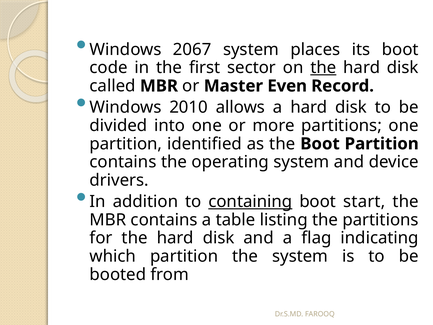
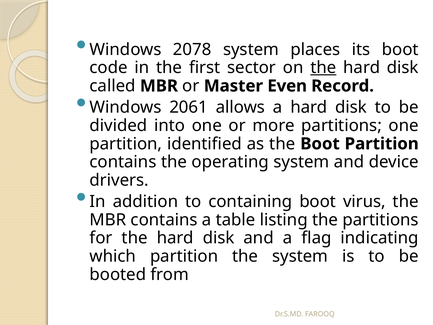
2067: 2067 -> 2078 (192, 50)
2010: 2010 -> 2061 (189, 107)
containing underline: present -> none (250, 201)
start: start -> virus (364, 201)
